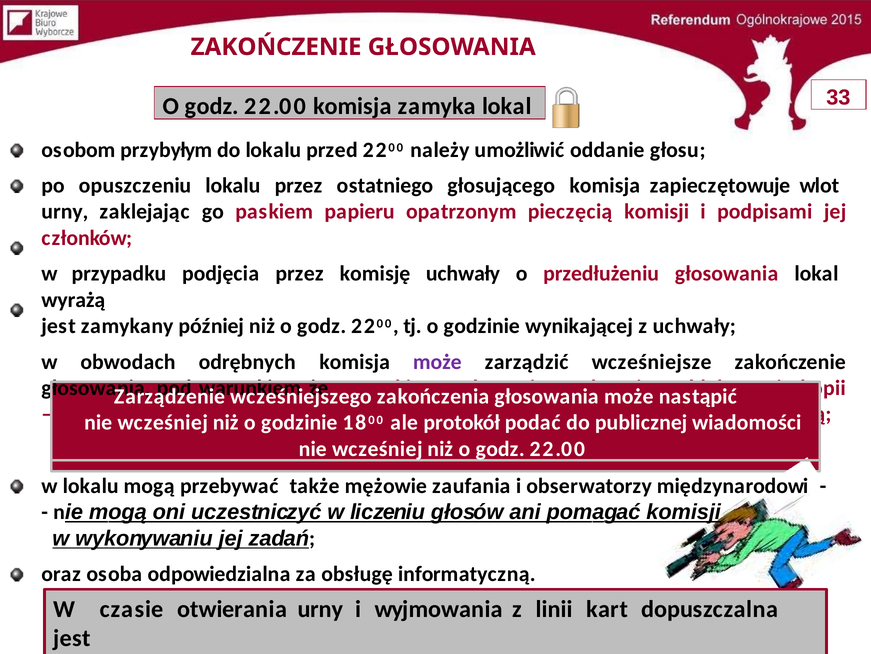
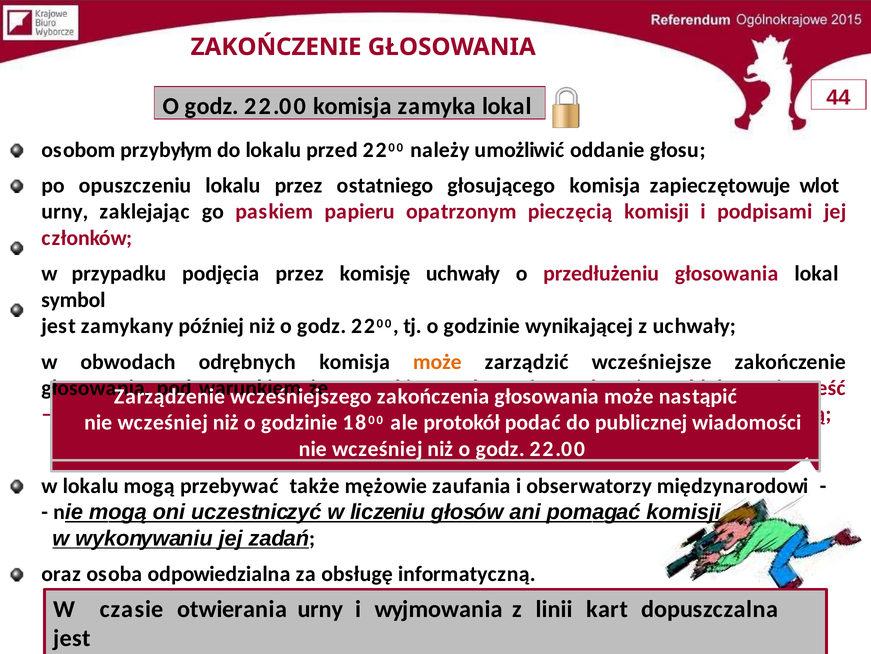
33: 33 -> 44 (838, 98)
wyrażą: wyrażą -> symbol (73, 300)
może colour: purple -> orange (437, 362)
kopii: kopii -> treść (823, 388)
